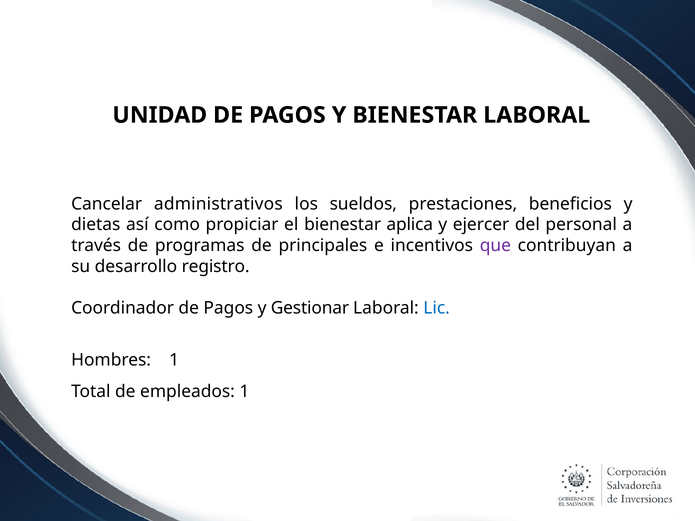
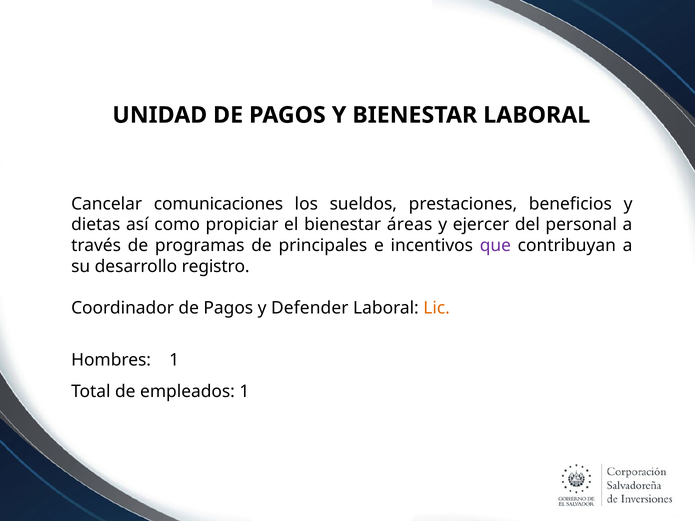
administrativos: administrativos -> comunicaciones (219, 204)
aplica: aplica -> áreas (410, 225)
Gestionar: Gestionar -> Defender (310, 308)
Lic colour: blue -> orange (437, 308)
